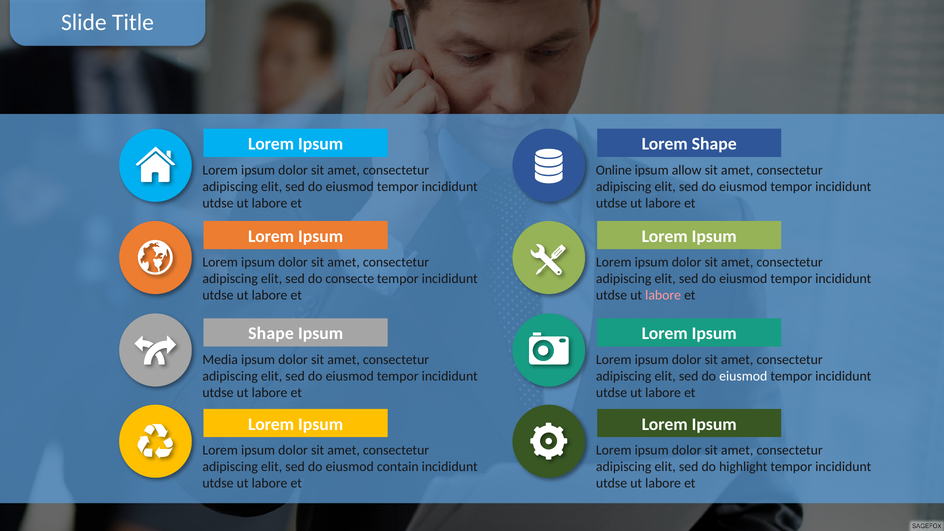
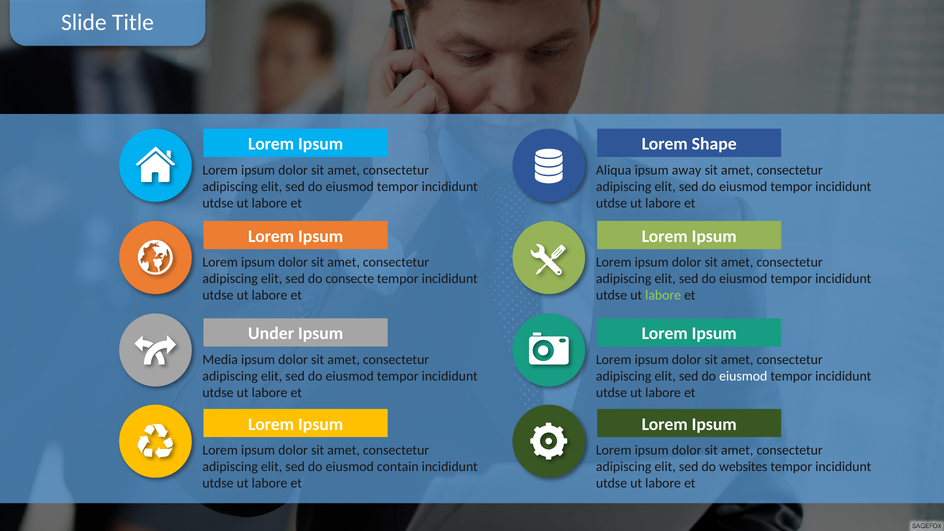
Online: Online -> Aliqua (614, 170)
allow: allow -> away (687, 170)
labore colour: pink -> light green (663, 295)
Shape: Shape -> Under (271, 334)
highlight: highlight -> websites (743, 467)
